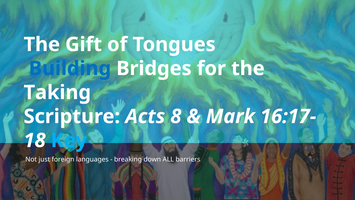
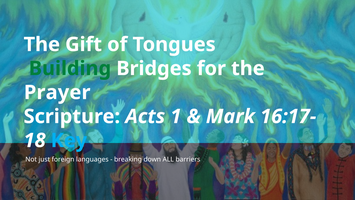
Building colour: blue -> green (70, 68)
Taking: Taking -> Prayer (57, 92)
8: 8 -> 1 (176, 116)
